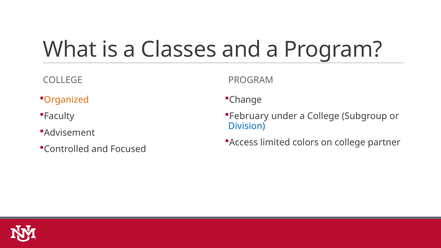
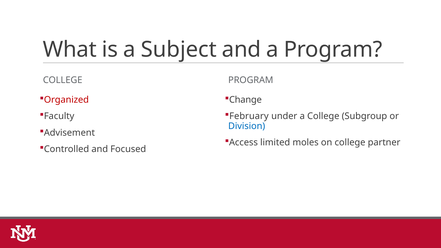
Classes: Classes -> Subject (179, 49)
Organized colour: orange -> red (66, 100)
colors: colors -> moles (306, 143)
